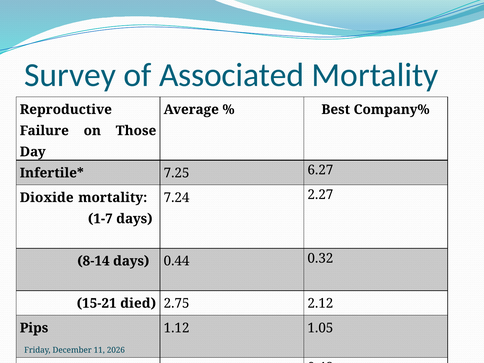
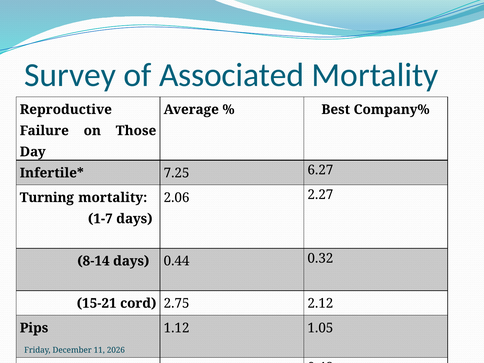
Dioxide: Dioxide -> Turning (47, 198)
7.24: 7.24 -> 2.06 (177, 198)
died: died -> cord (138, 303)
